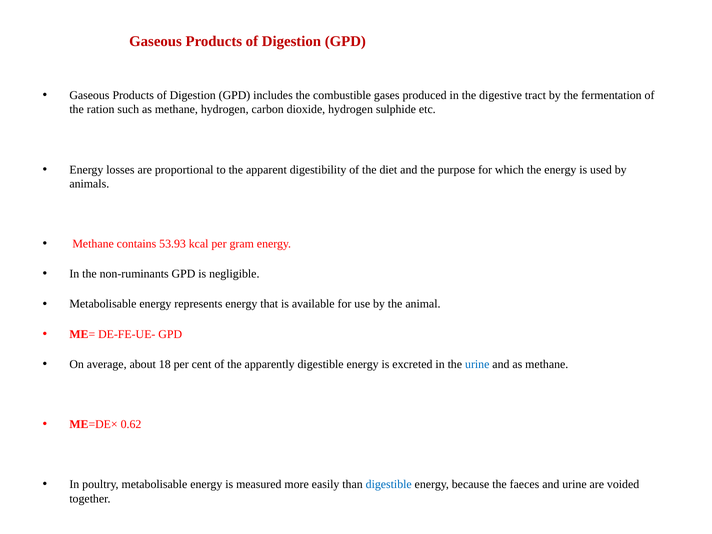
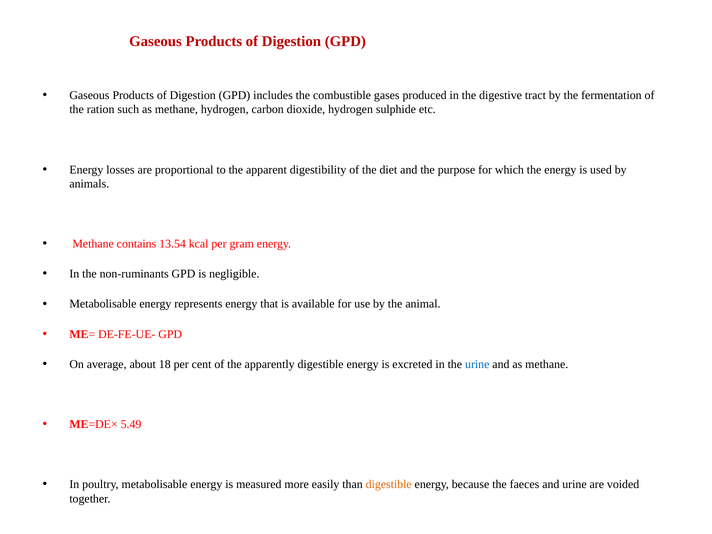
53.93: 53.93 -> 13.54 (173, 244)
0.62: 0.62 -> 5.49 (131, 424)
digestible colour: blue -> orange (389, 484)
